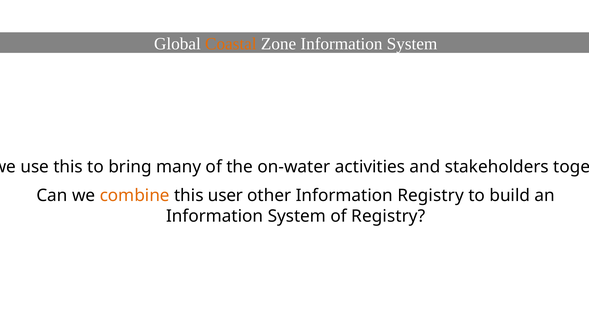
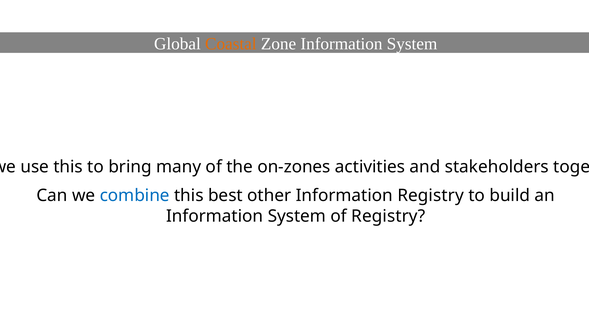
on-water: on-water -> on-zones (294, 167)
combine colour: orange -> blue (135, 196)
user: user -> best (225, 196)
